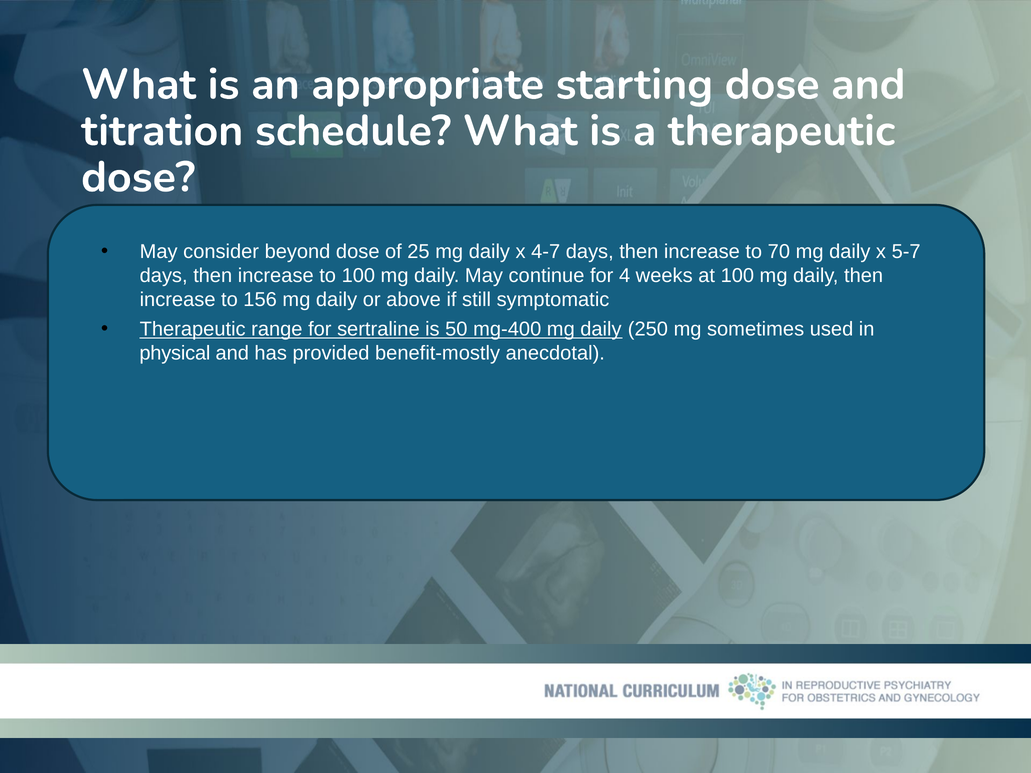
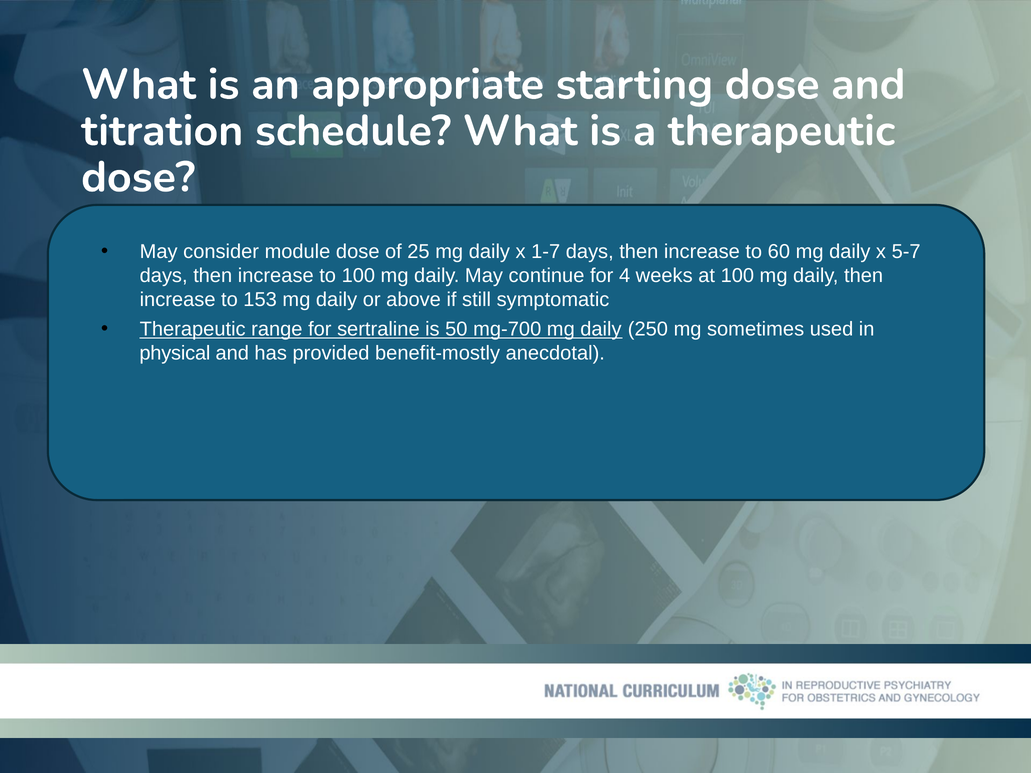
beyond: beyond -> module (297, 252)
4-7: 4-7 -> 1-7 (546, 252)
70: 70 -> 60 (779, 252)
156: 156 -> 153 (260, 300)
mg-400: mg-400 -> mg-700 (507, 329)
